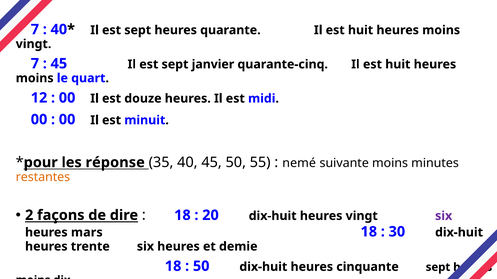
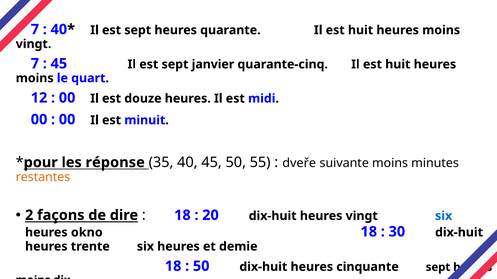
nemé: nemé -> dveře (299, 163)
six colour: purple -> blue (444, 216)
mars: mars -> okno (87, 233)
